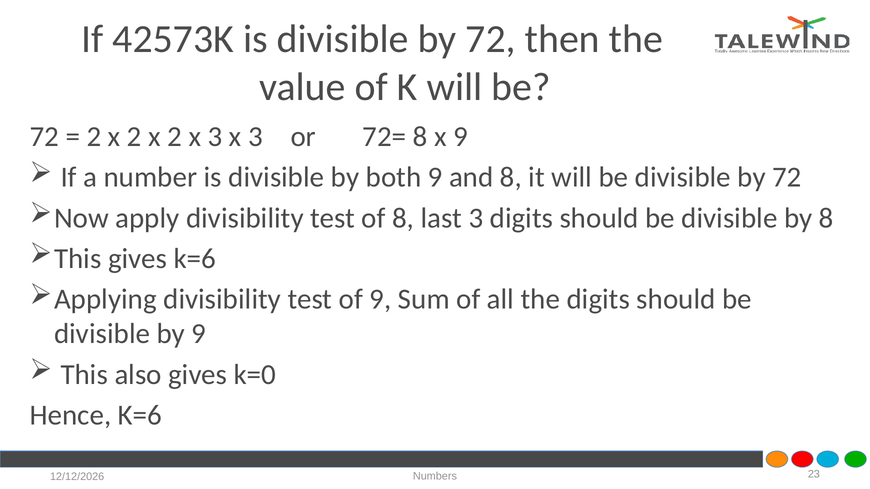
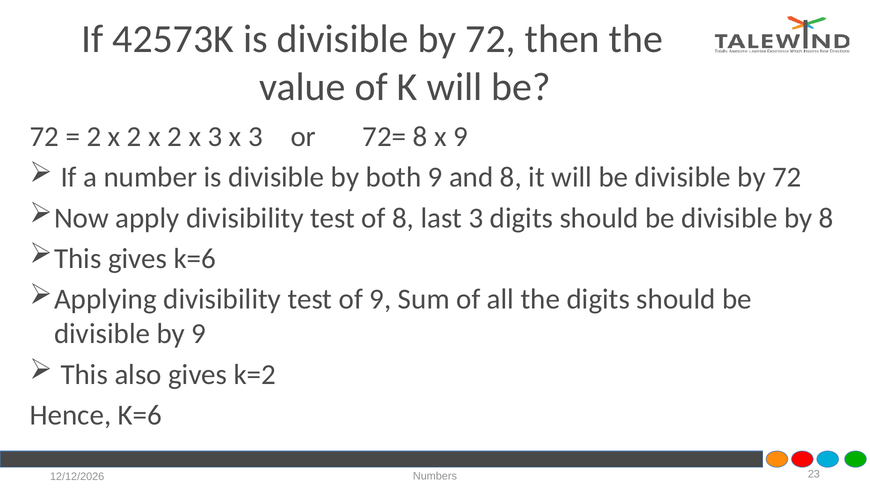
k=0: k=0 -> k=2 (255, 375)
